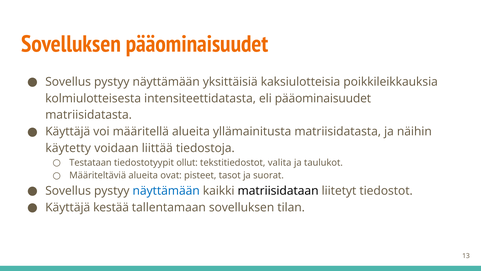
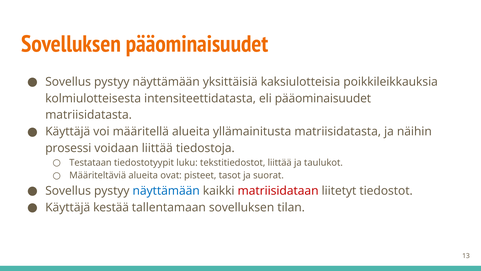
käytetty: käytetty -> prosessi (68, 148)
ollut: ollut -> luku (187, 162)
tekstitiedostot valita: valita -> liittää (280, 162)
matriisidataan colour: black -> red (278, 190)
